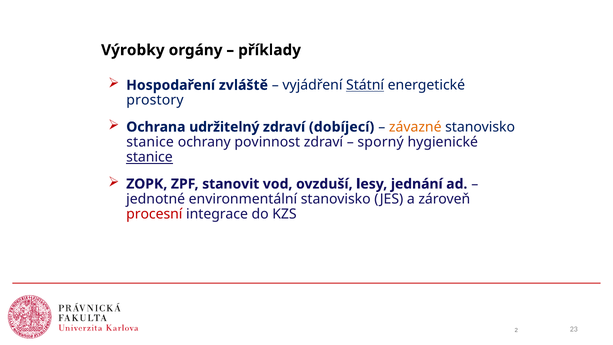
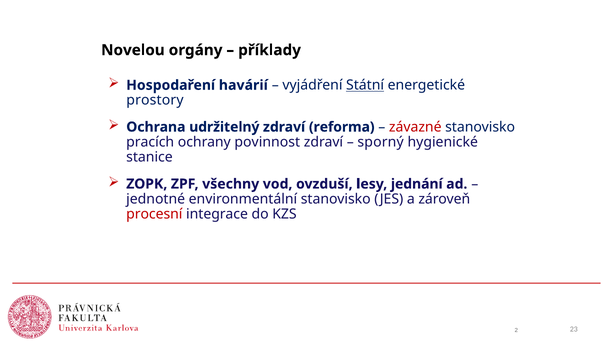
Výrobky: Výrobky -> Novelou (133, 50)
zvláště: zvláště -> havárií (243, 85)
dobíjecí: dobíjecí -> reforma (342, 127)
závazné colour: orange -> red (415, 127)
stanice: stanice -> pracích (150, 142)
stanice underline: present -> none (149, 157)
stanovit: stanovit -> všechny (231, 184)
